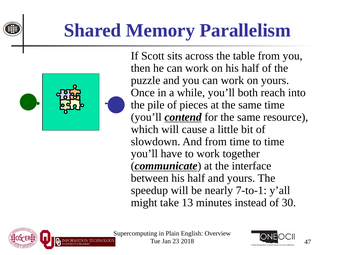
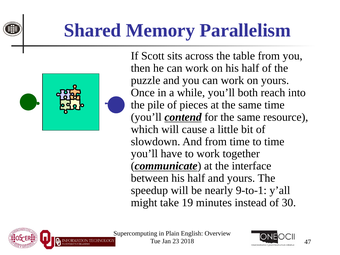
7-to-1: 7-to-1 -> 9-to-1 (251, 190)
13: 13 -> 19 (187, 203)
